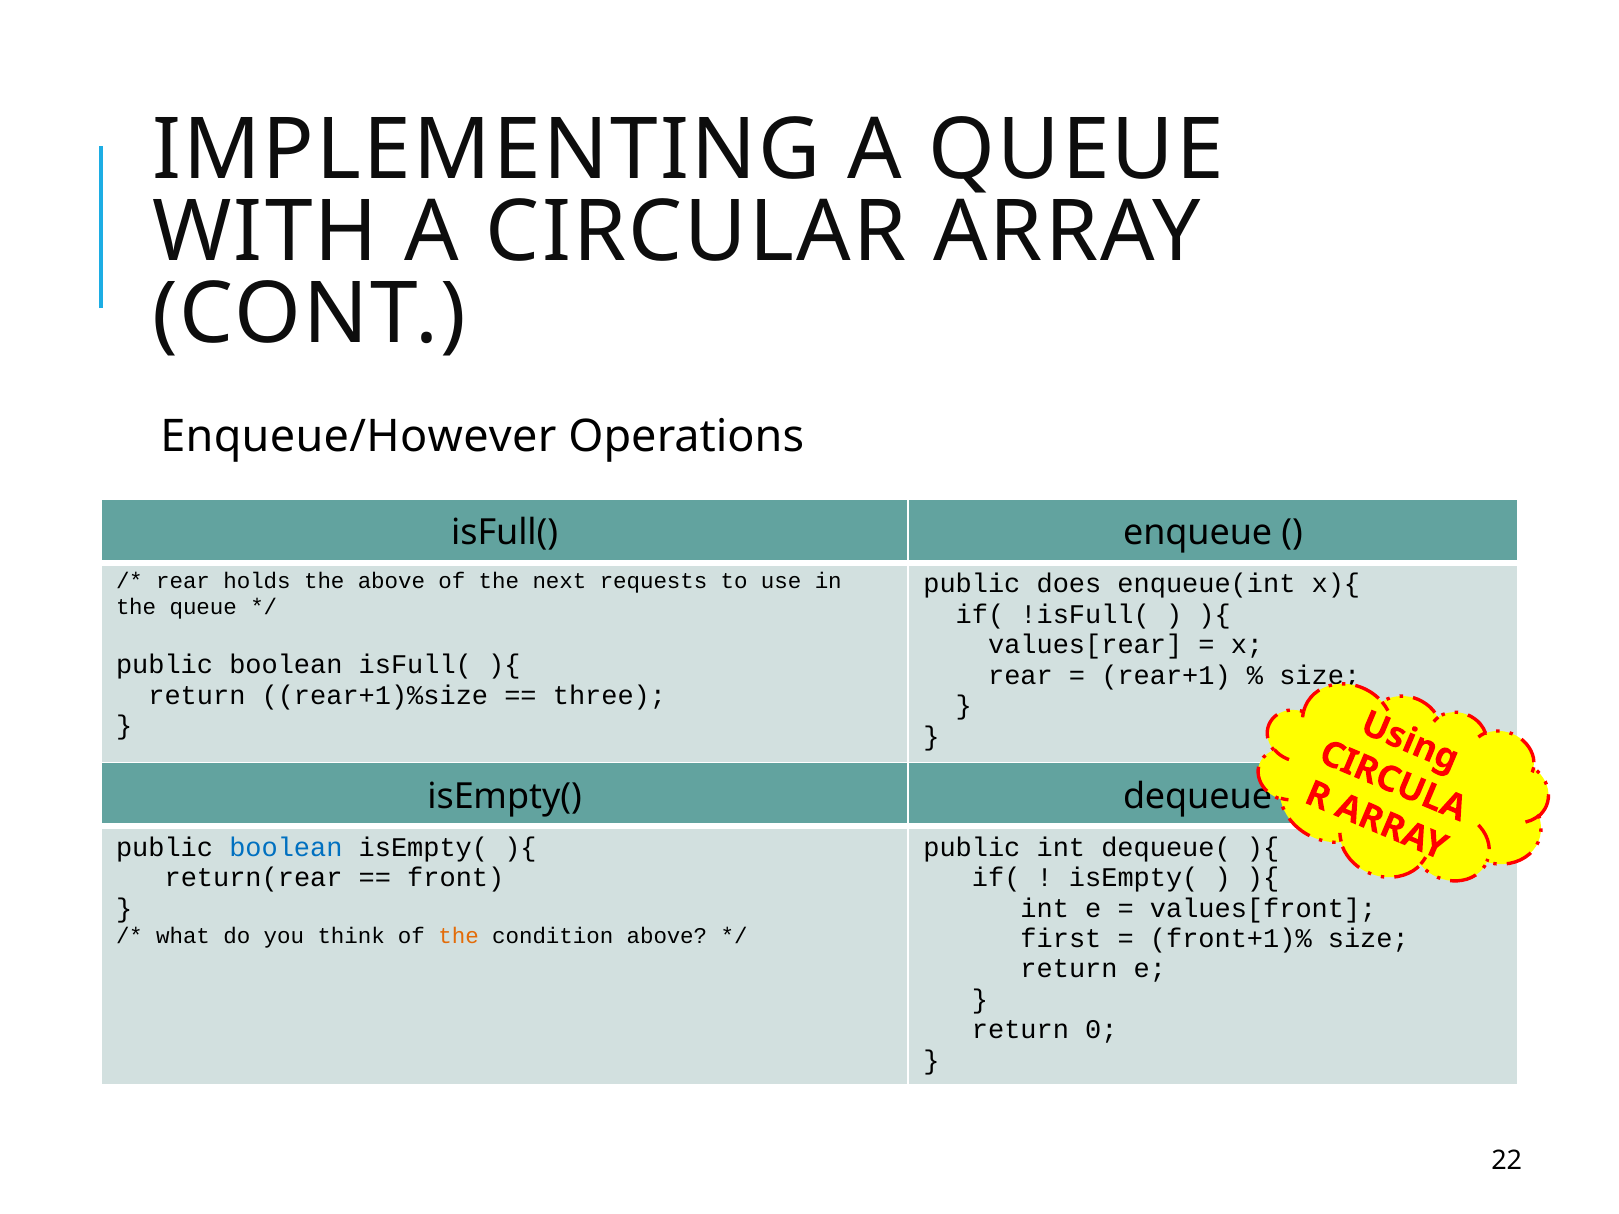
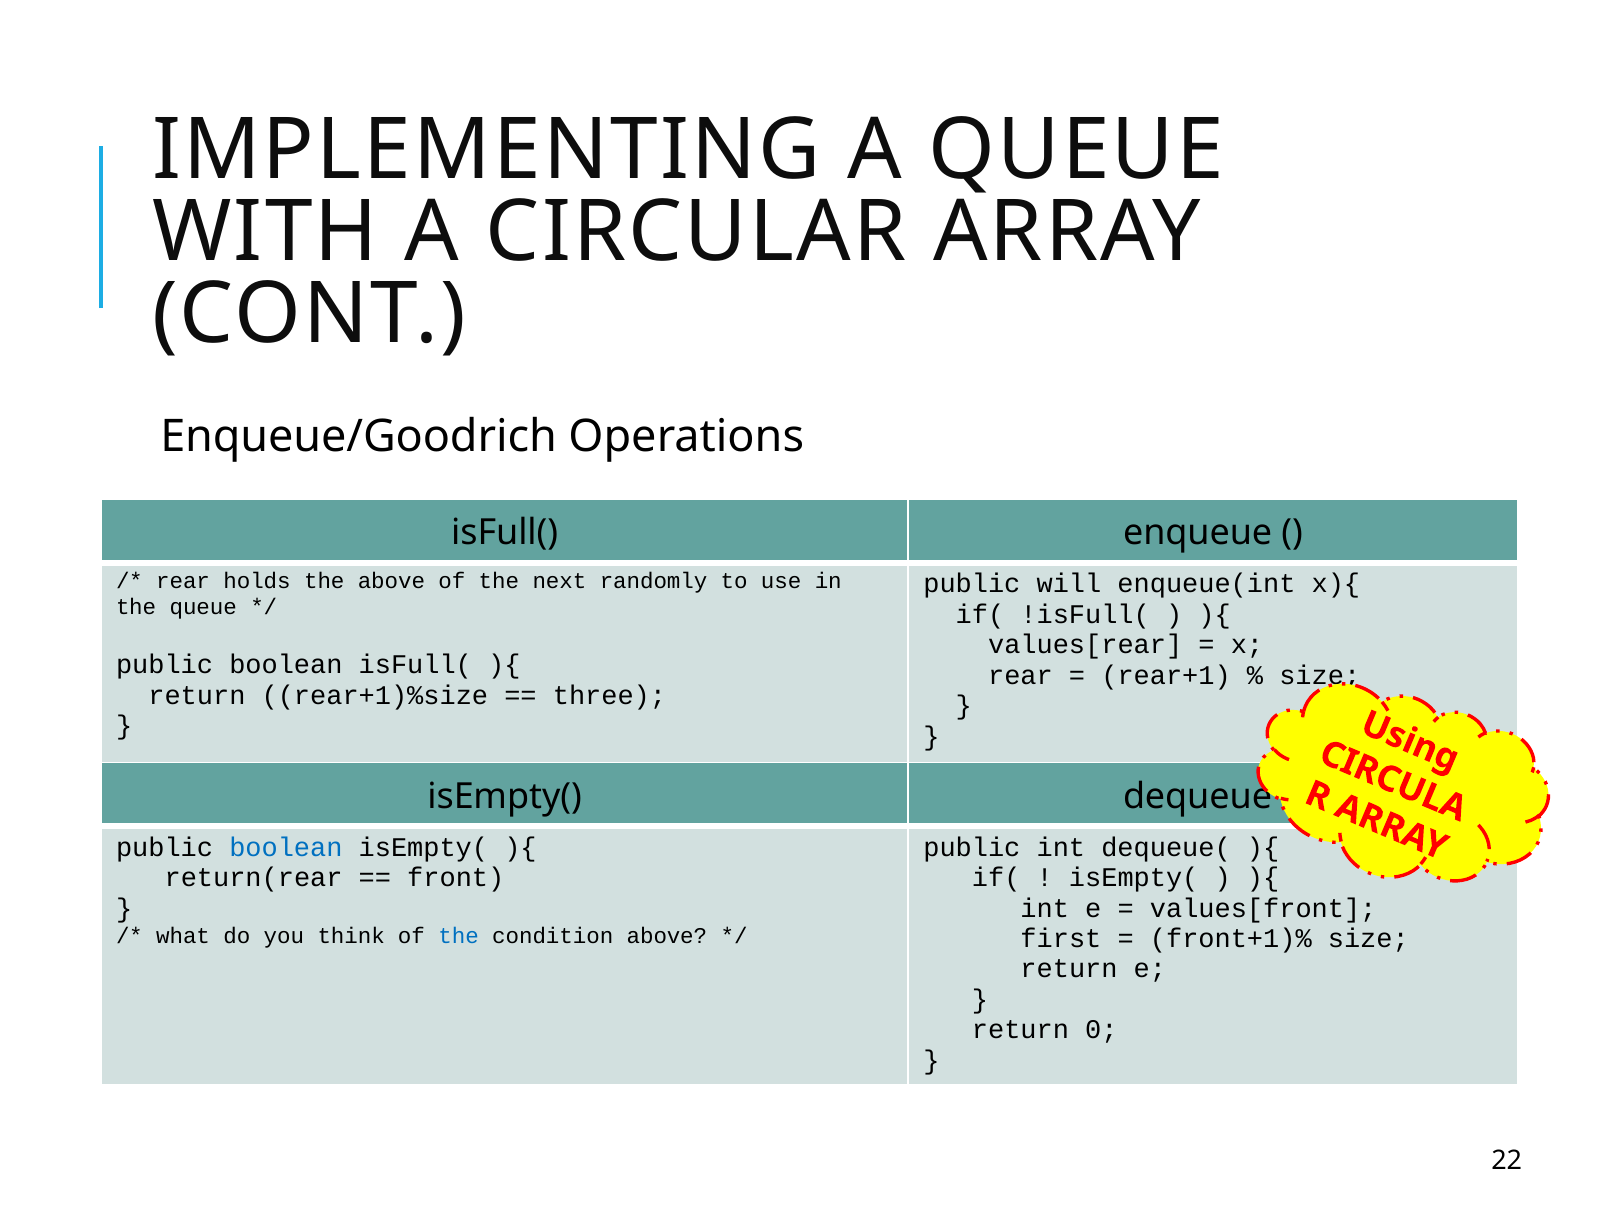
Enqueue/However: Enqueue/However -> Enqueue/Goodrich (359, 437)
requests: requests -> randomly (654, 582)
does: does -> will (1069, 584)
the colour: orange -> blue (459, 937)
